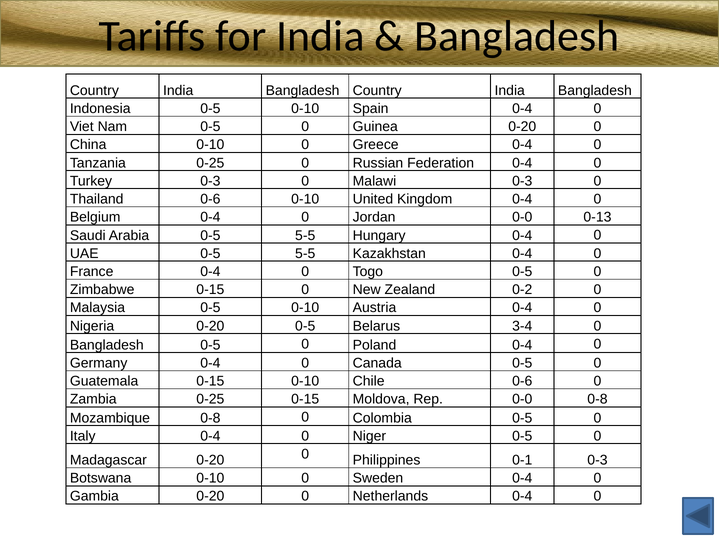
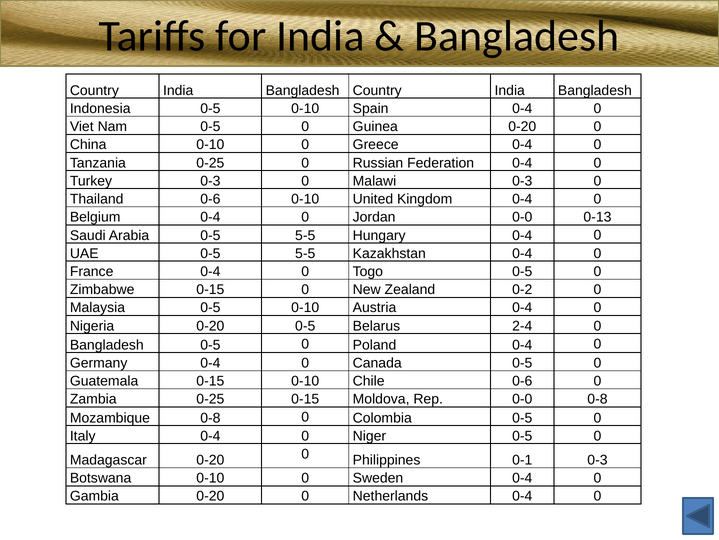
3-4: 3-4 -> 2-4 (522, 326)
